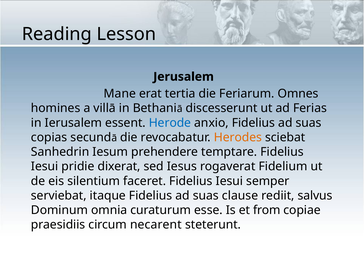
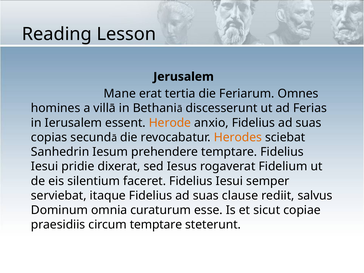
Herode colour: blue -> orange (170, 123)
from: from -> sicut (267, 210)
circum necarent: necarent -> temptare (156, 225)
